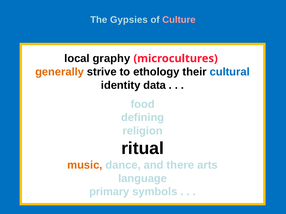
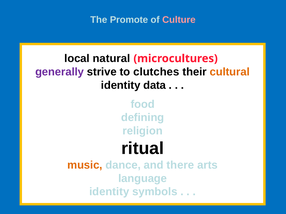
Gypsies: Gypsies -> Promote (129, 20)
graphy: graphy -> natural (111, 59)
generally colour: orange -> purple (60, 72)
ethology: ethology -> clutches (156, 72)
cultural colour: blue -> orange (230, 72)
primary: primary -> identity (109, 192)
